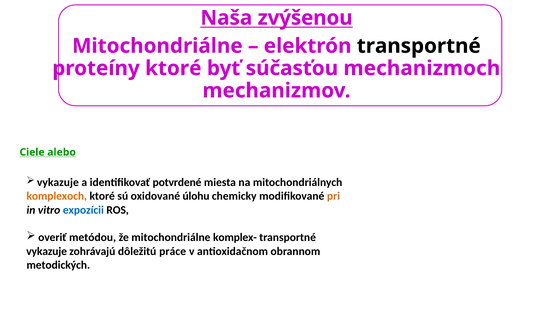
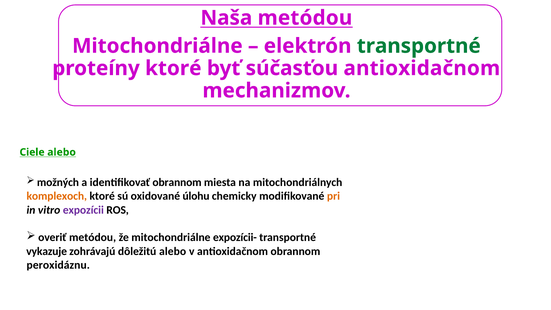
Naša zvýšenou: zvýšenou -> metódou (305, 18)
transportné colour: black -> green (419, 46)
súčasťou mechanizmoch: mechanizmoch -> antioxidačnom (422, 68)
vykazuje: vykazuje -> možných (58, 182)
identifikovať potvrdené: potvrdené -> obrannom (177, 182)
expozícii colour: blue -> purple (83, 210)
komplex-: komplex- -> expozícii- (235, 237)
dôležitú práce: práce -> alebo (173, 251)
metodických: metodických -> peroxidáznu (58, 265)
